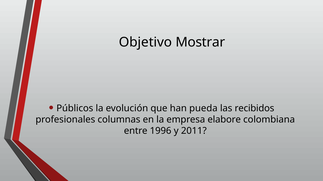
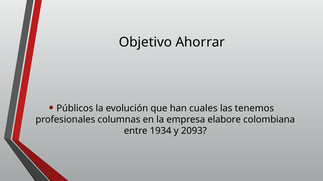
Mostrar: Mostrar -> Ahorrar (200, 42)
pueda: pueda -> cuales (203, 109)
recibidos: recibidos -> tenemos (254, 109)
1996: 1996 -> 1934 (161, 131)
2011: 2011 -> 2093 (194, 131)
